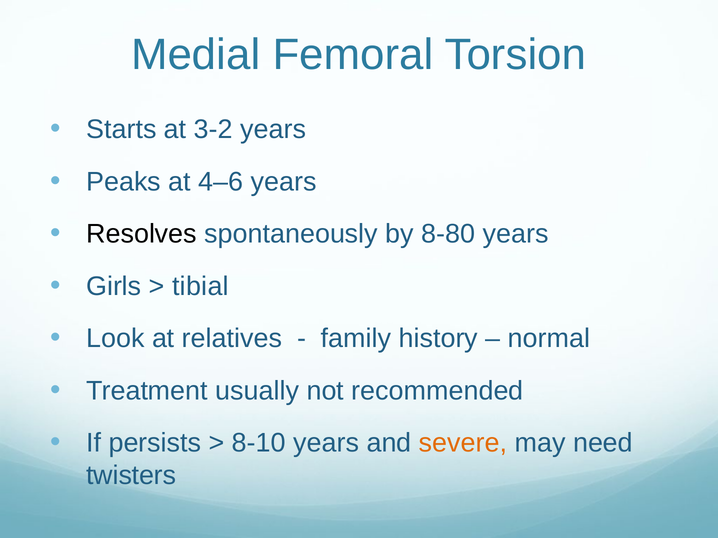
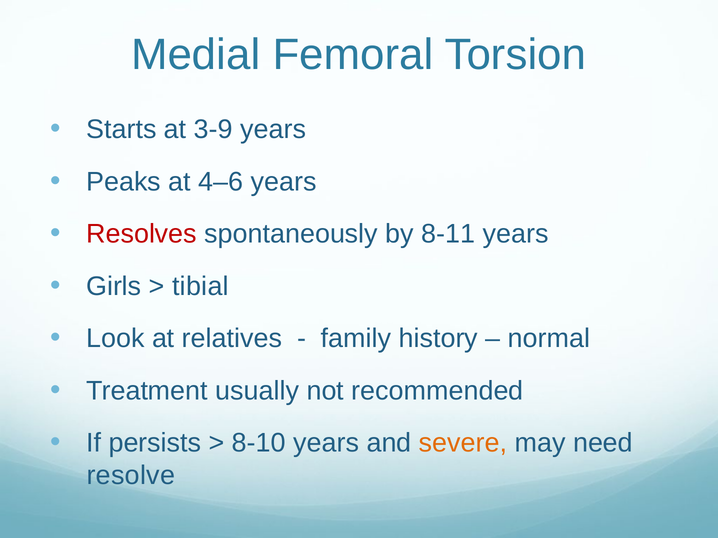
3-2: 3-2 -> 3-9 (213, 130)
Resolves colour: black -> red (142, 234)
8-80: 8-80 -> 8-11 (448, 234)
twisters: twisters -> resolve (131, 476)
